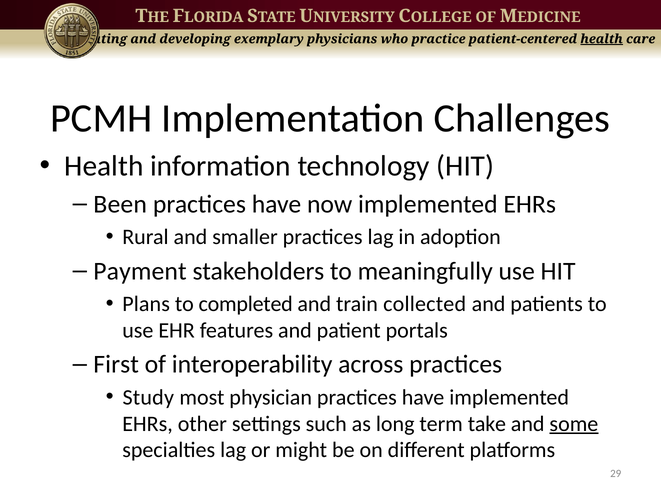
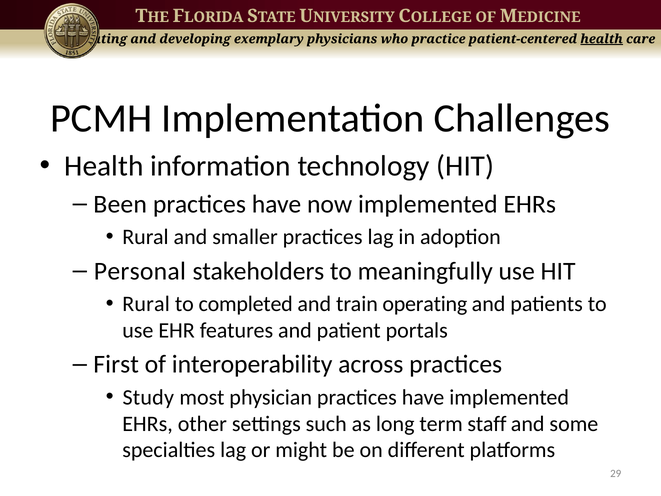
Payment: Payment -> Personal (140, 271)
Plans: Plans -> Rural (146, 304)
collected: collected -> operating (425, 304)
take: take -> staff (487, 424)
some underline: present -> none (574, 424)
